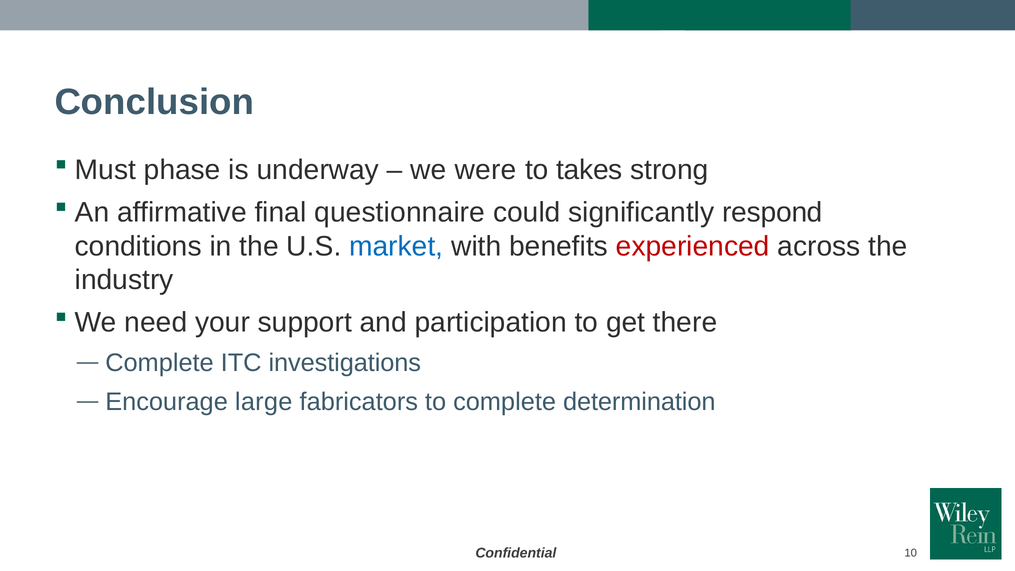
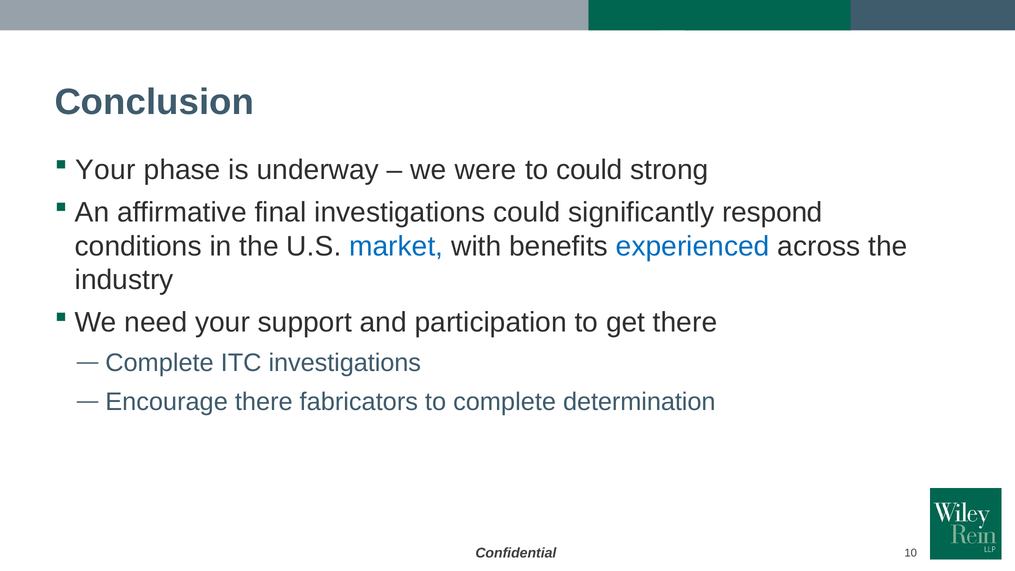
Must: Must -> Your (105, 170)
to takes: takes -> could (589, 170)
final questionnaire: questionnaire -> investigations (400, 212)
experienced colour: red -> blue (693, 246)
Encourage large: large -> there (264, 402)
